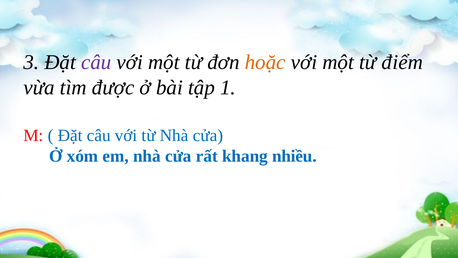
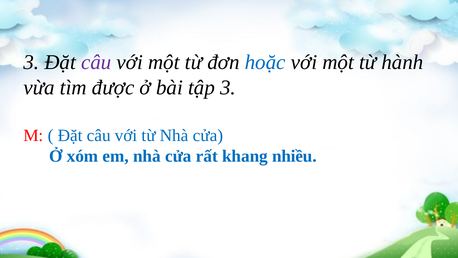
hoặc colour: orange -> blue (265, 62)
điểm: điểm -> hành (402, 62)
tập 1: 1 -> 3 (228, 87)
